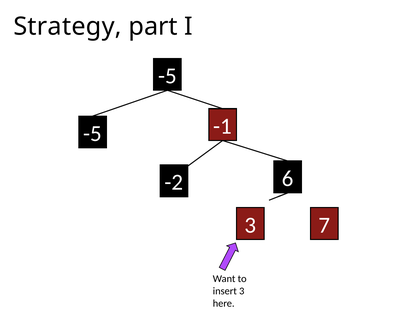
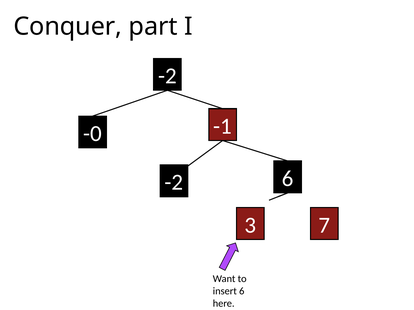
Strategy: Strategy -> Conquer (68, 27)
-5: -5 -> -2 (167, 76)
-5: -5 -> -0 (93, 134)
insert 3: 3 -> 6 (242, 292)
